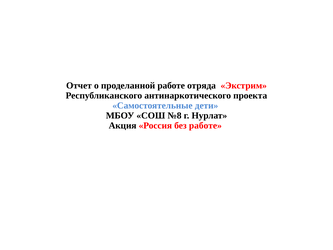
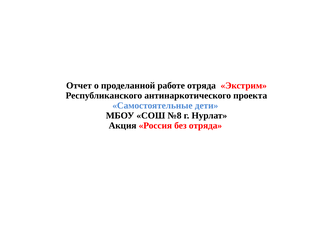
без работе: работе -> отряда (205, 126)
